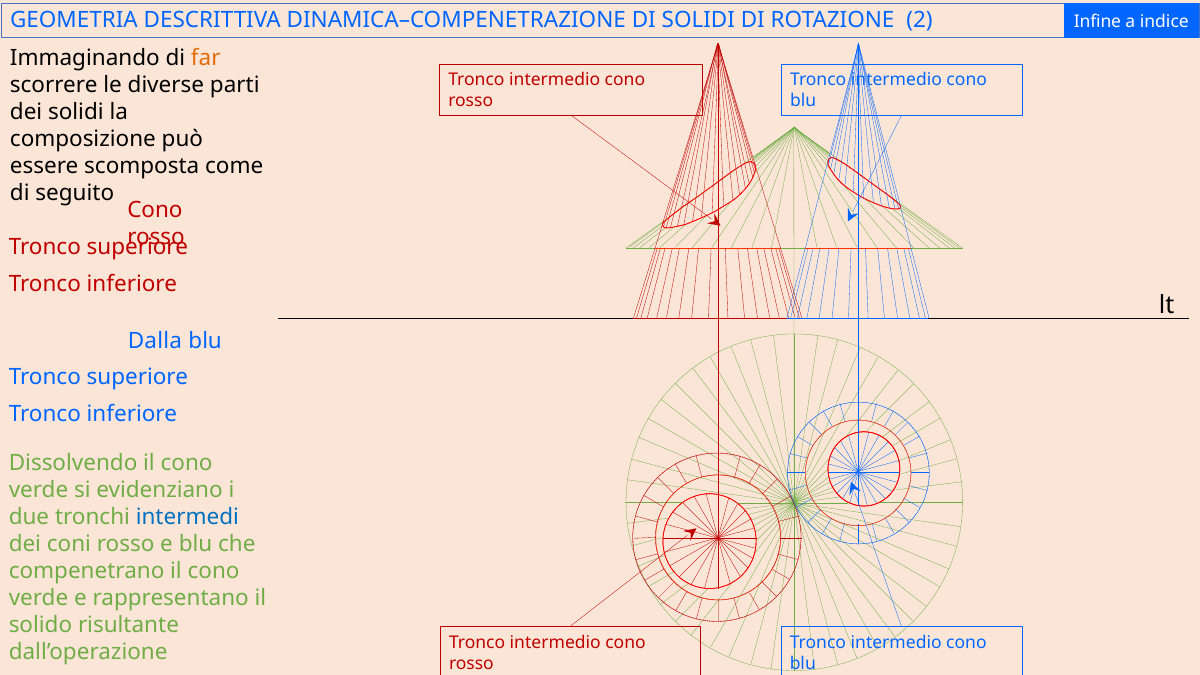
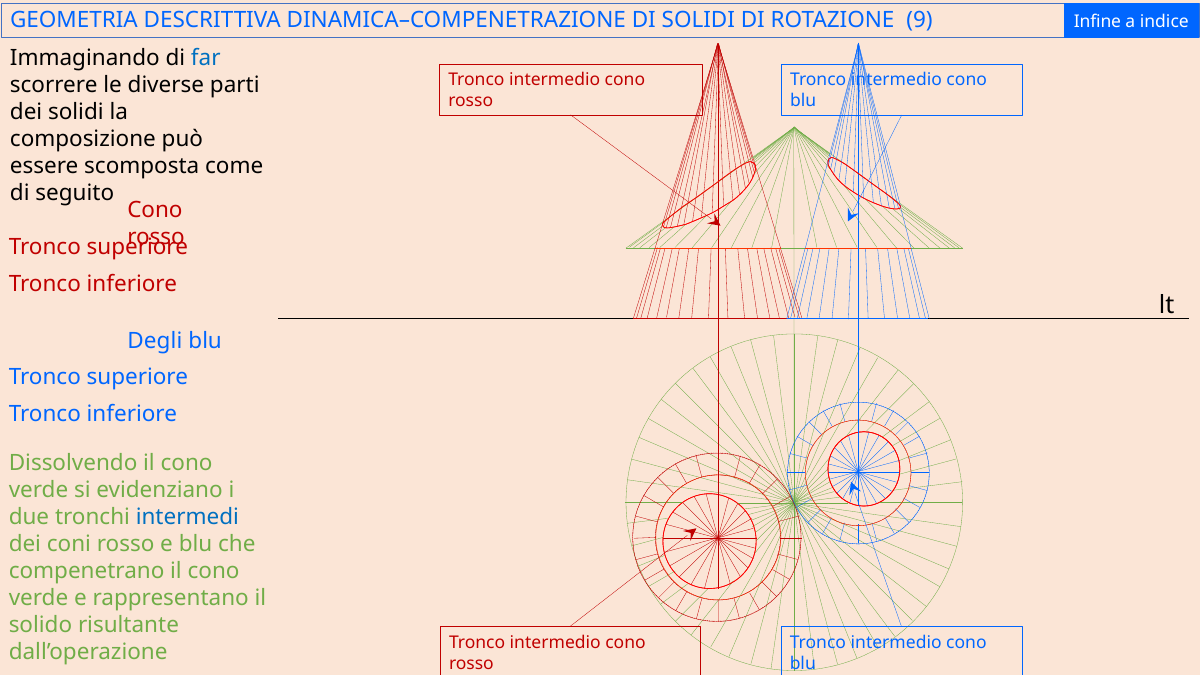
2: 2 -> 9 (919, 20)
far colour: orange -> blue (206, 58)
Dalla: Dalla -> Degli (155, 341)
